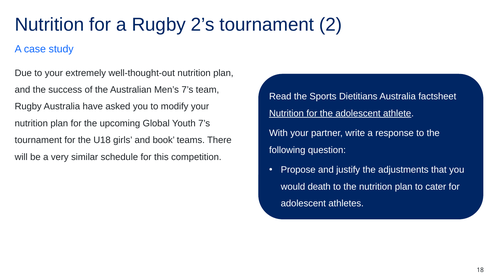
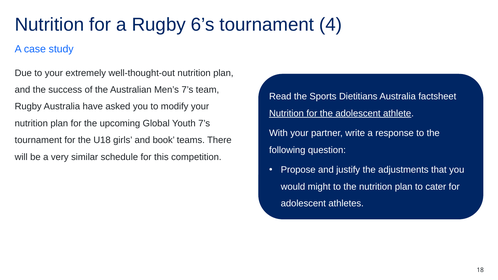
2’s: 2’s -> 6’s (203, 25)
2: 2 -> 4 (331, 25)
death: death -> might (319, 187)
